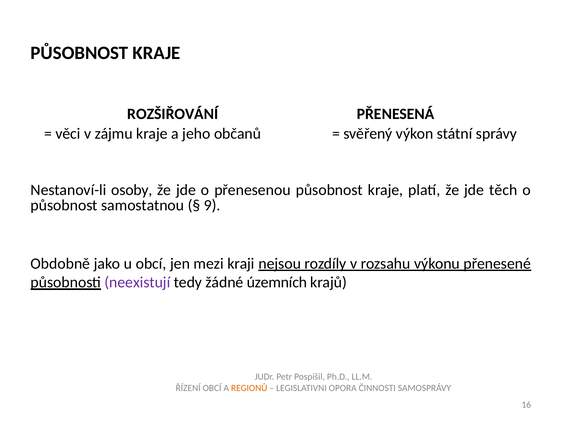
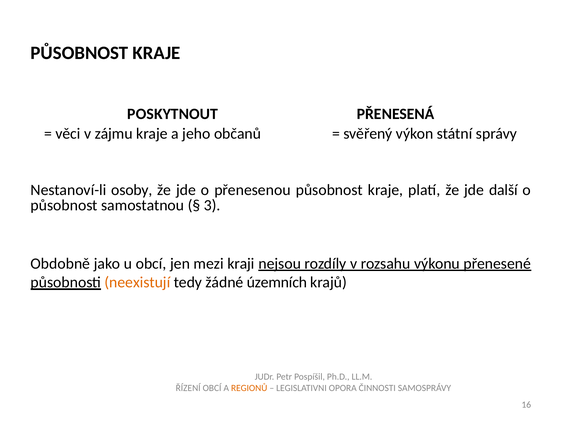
ROZŠIŘOVÁNÍ: ROZŠIŘOVÁNÍ -> POSKYTNOUT (173, 114)
těch: těch -> další (503, 190)
9: 9 -> 3 (212, 205)
neexistují colour: purple -> orange (137, 282)
